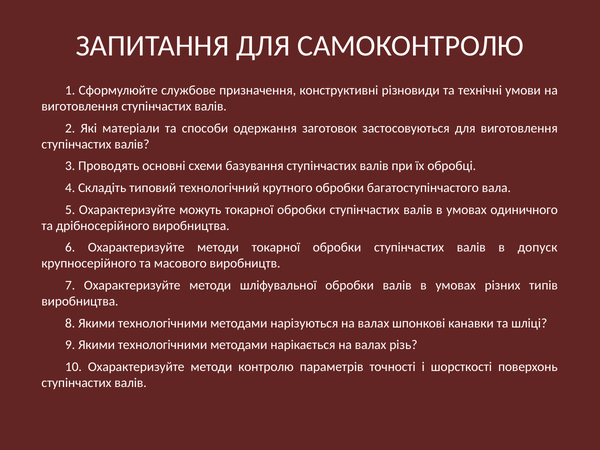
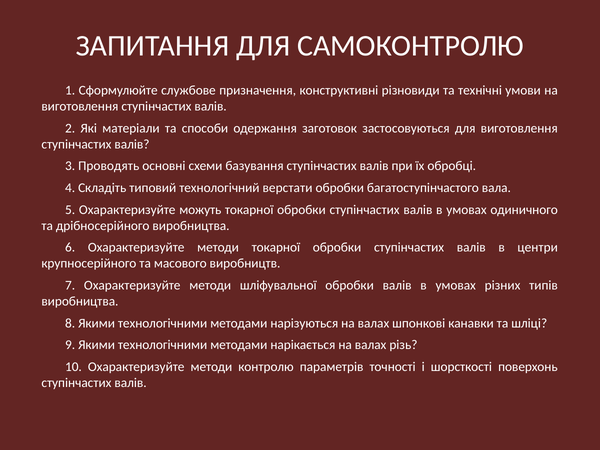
крутного: крутного -> верстати (288, 188)
допуск: допуск -> центри (538, 248)
